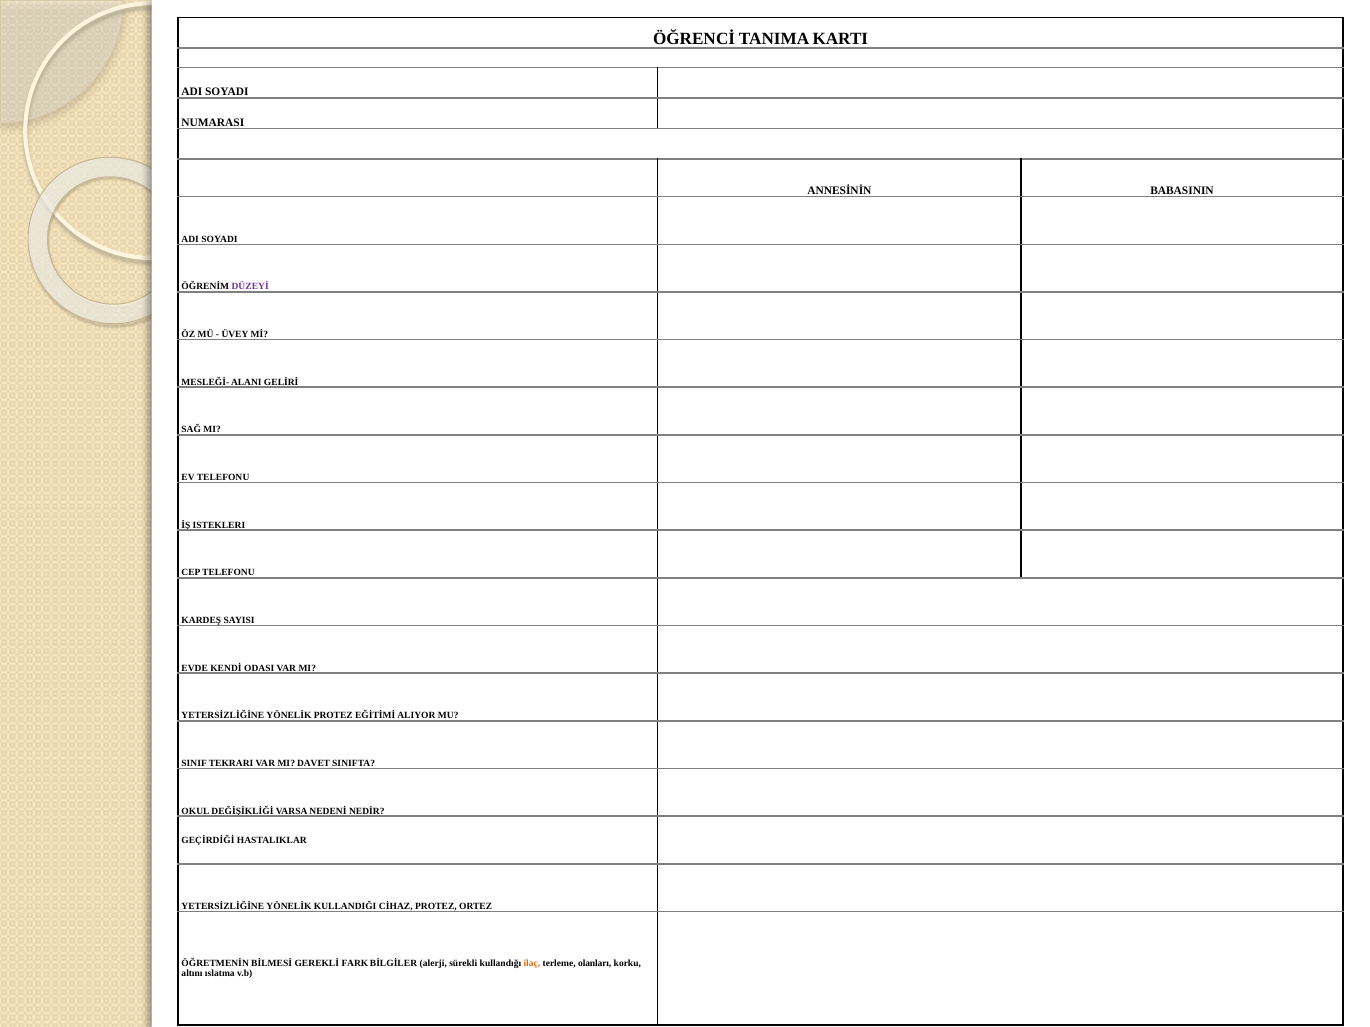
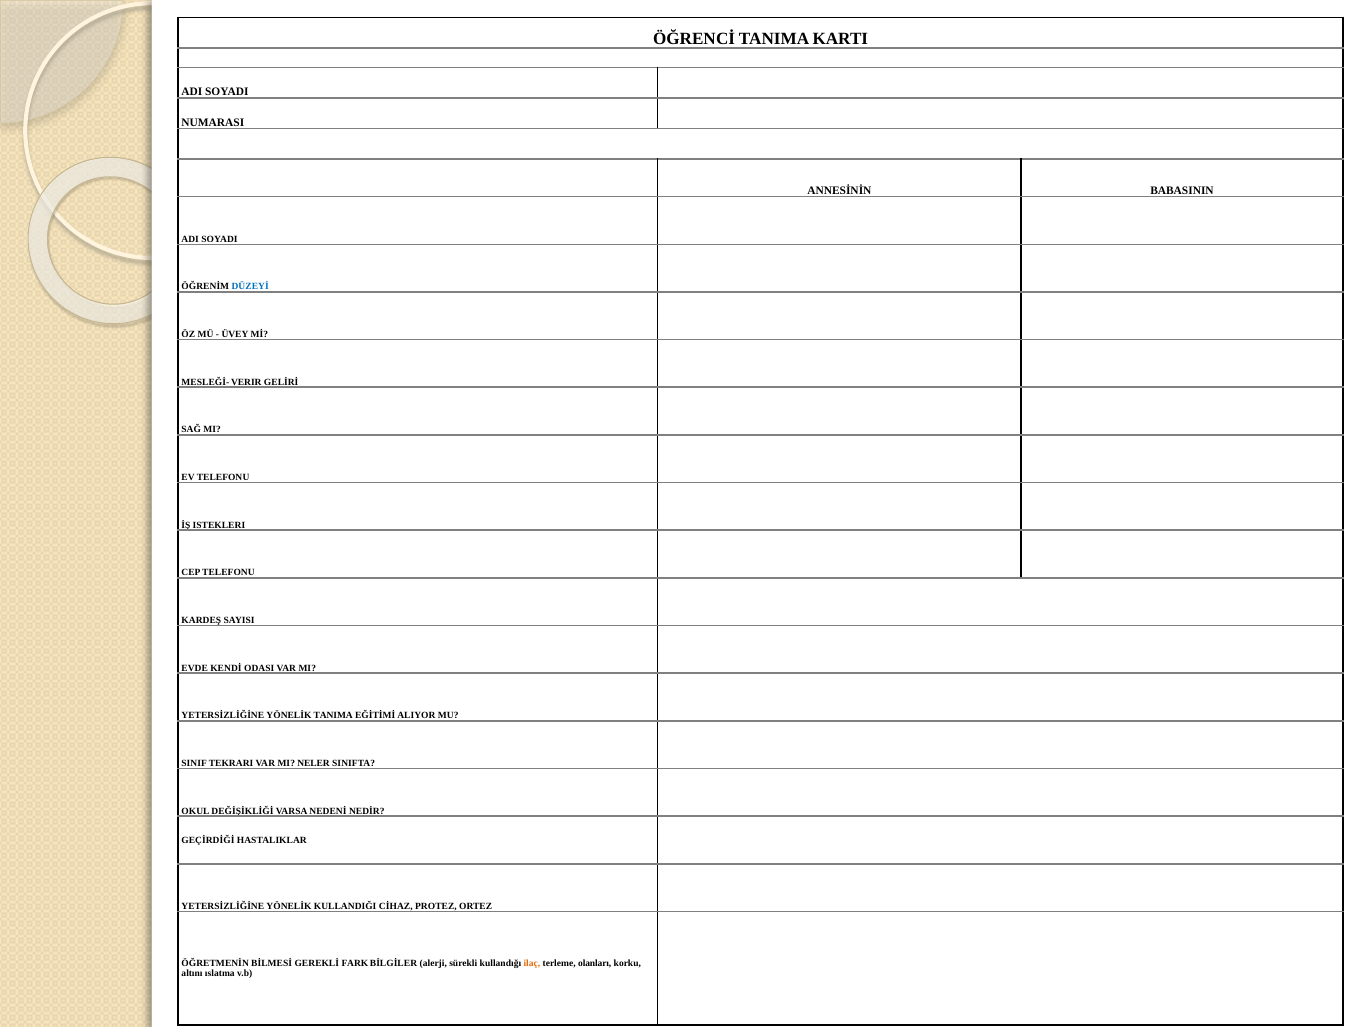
DÜZEYİ colour: purple -> blue (250, 287)
ALANI: ALANI -> VERIR (246, 382)
YÖNELİK PROTEZ: PROTEZ -> TANIMA (333, 716)
DAVET: DAVET -> NELER (314, 764)
